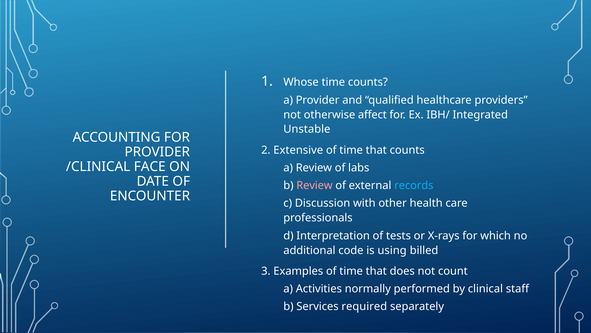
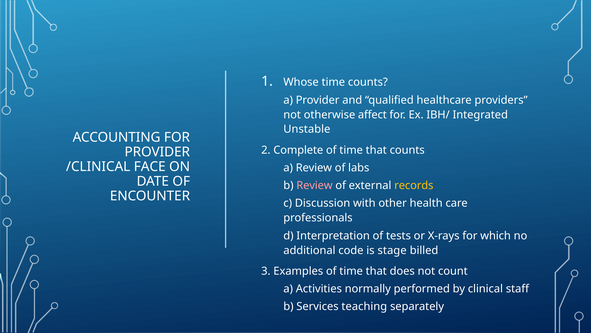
Extensive: Extensive -> Complete (298, 150)
records colour: light blue -> yellow (414, 185)
using: using -> stage (392, 250)
required: required -> teaching (364, 306)
